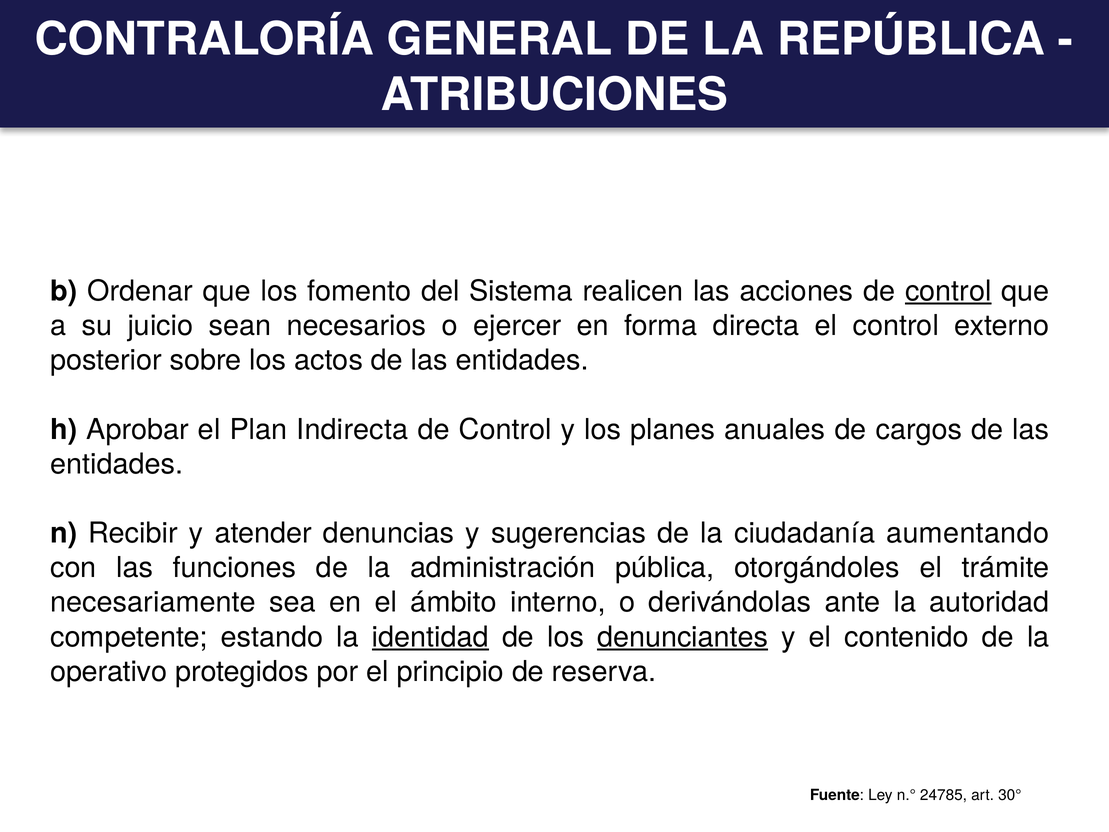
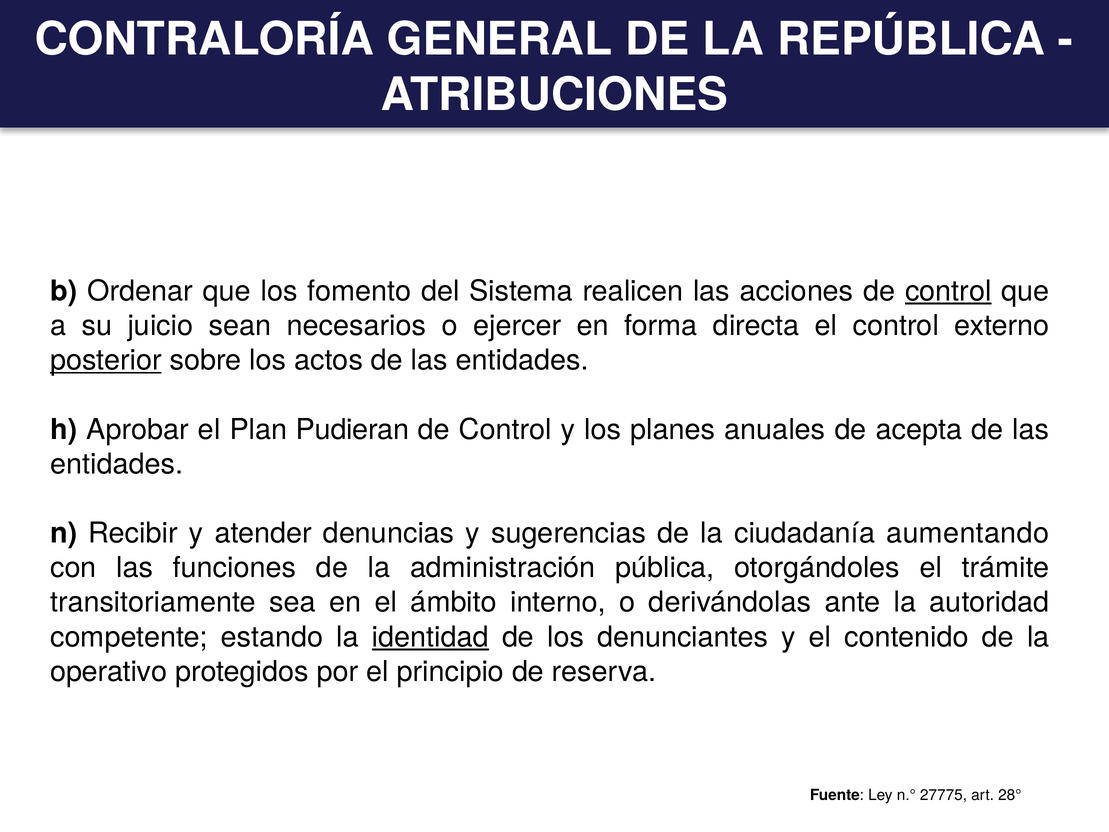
posterior underline: none -> present (106, 360)
Indirecta: Indirecta -> Pudieran (353, 429)
cargos: cargos -> acepta (919, 429)
necesariamente: necesariamente -> transitoriamente (153, 602)
denunciantes underline: present -> none (683, 637)
24785: 24785 -> 27775 (943, 795)
30°: 30° -> 28° (1010, 795)
